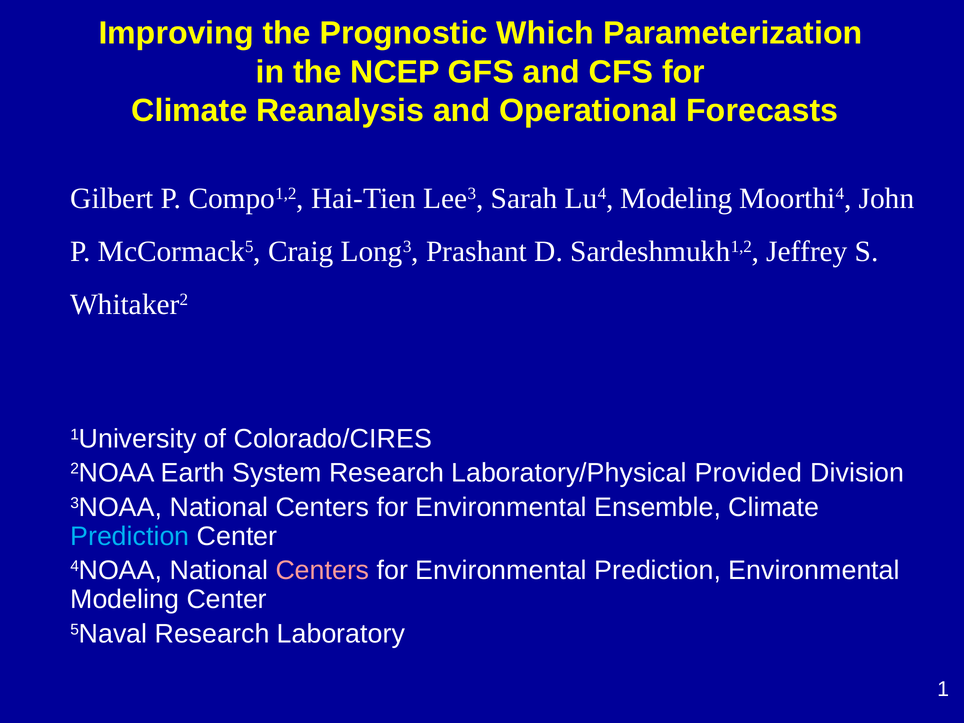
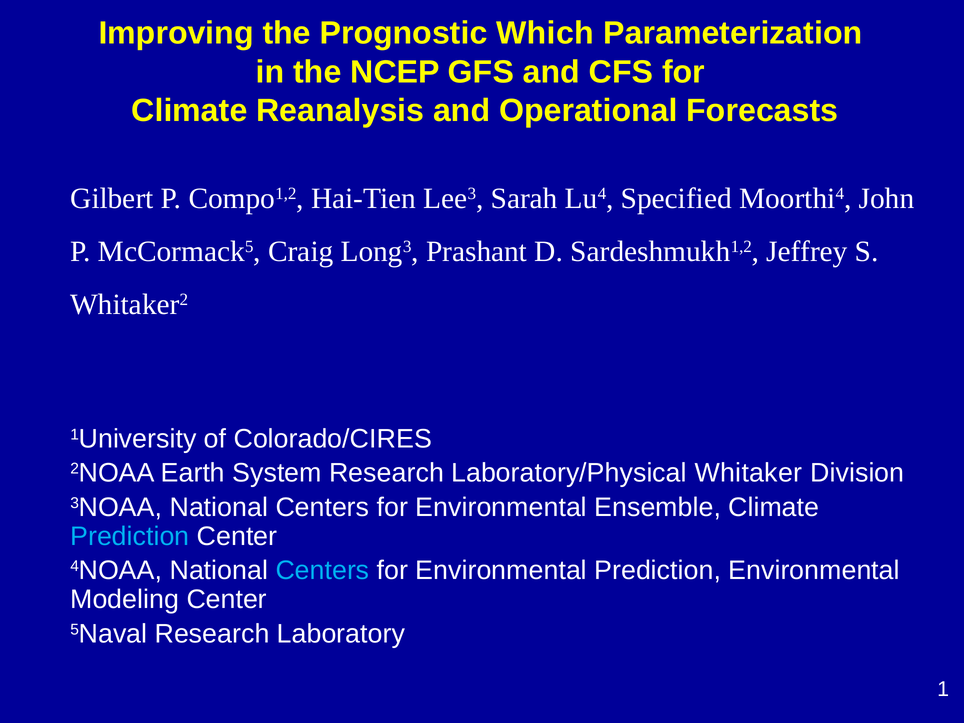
Lu4 Modeling: Modeling -> Specified (676, 198)
Provided: Provided -> Whitaker (748, 473)
Centers colour: pink -> light blue (322, 571)
